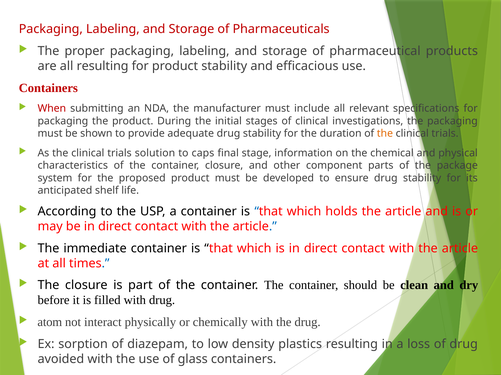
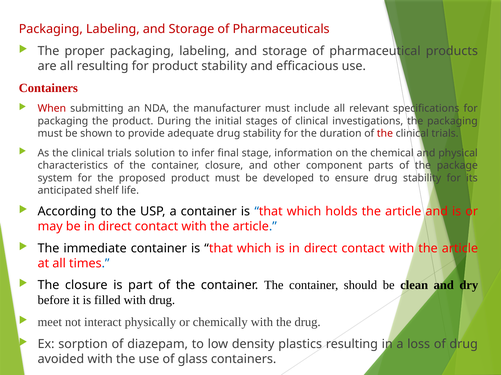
the colour: orange -> red (385, 134)
caps: caps -> infer (203, 153)
atom: atom -> meet (50, 323)
